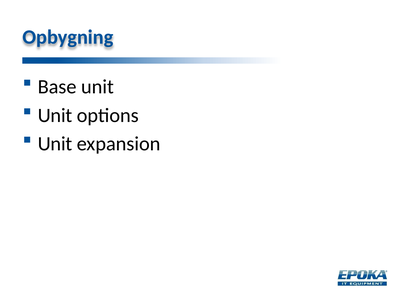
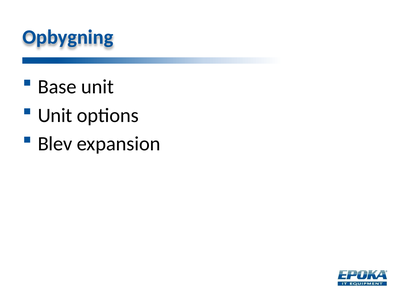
Unit: Unit -> Blev (55, 144)
